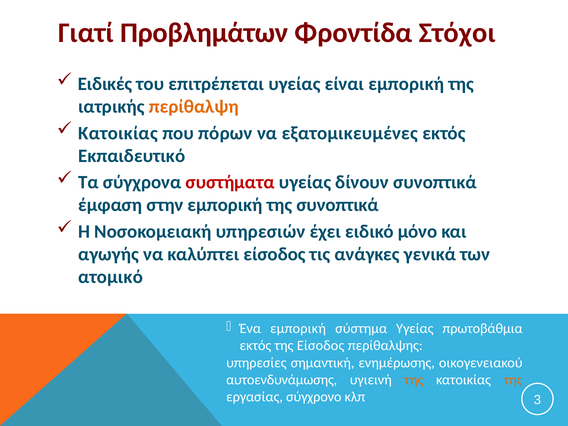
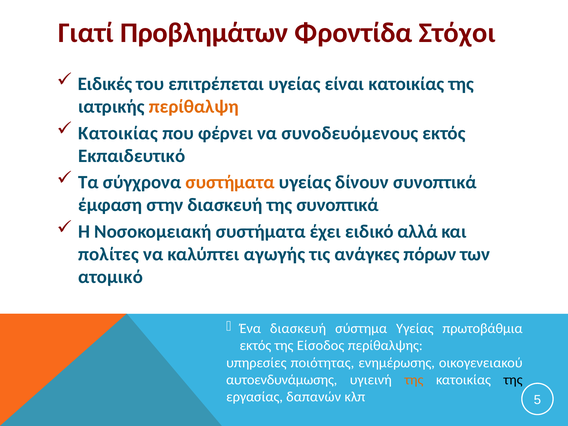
είναι εμπορική: εμπορική -> κατοικίας (406, 84)
πόρων: πόρων -> φέρνει (225, 133)
εξατομικευμένες: εξατομικευμένες -> συνοδευόμενους (350, 133)
συστήματα colour: red -> orange (230, 182)
στην εμπορική: εμπορική -> διασκευή (225, 205)
Νοσοκομειακή υπηρεσιών: υπηρεσιών -> συστήματα (261, 232)
μόνο: μόνο -> αλλά (418, 232)
αγωγής: αγωγής -> πολίτες (108, 254)
καλύπτει είσοδος: είσοδος -> αγωγής (274, 254)
γενικά: γενικά -> πόρων (430, 254)
Ένα εμπορική: εμπορική -> διασκευή (298, 329)
σημαντική: σημαντική -> ποιότητας (322, 363)
της colour: orange -> black (513, 380)
σύγχρονο: σύγχρονο -> δαπανών (314, 397)
3: 3 -> 5 (537, 400)
